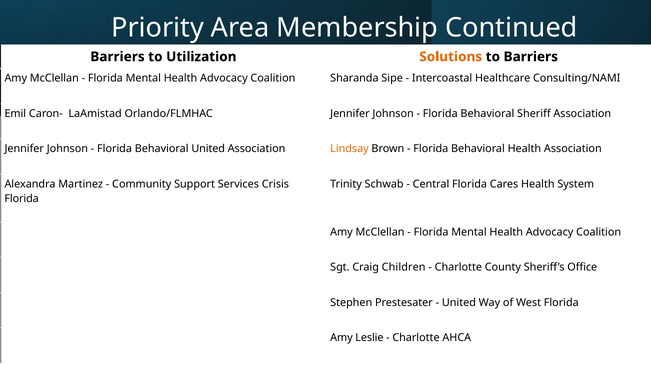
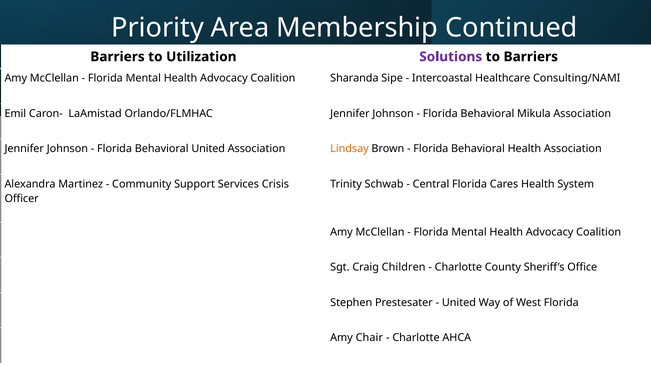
Solutions colour: orange -> purple (451, 57)
Sheriff: Sheriff -> Mikula (534, 114)
Florida: Florida -> Officer (22, 199)
Leslie: Leslie -> Chair (369, 338)
